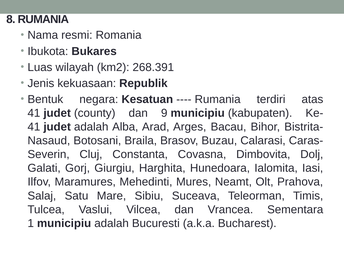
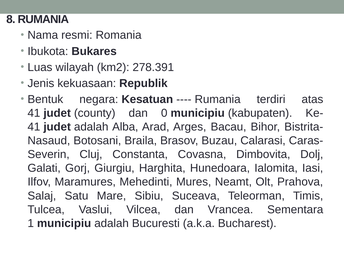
268.391: 268.391 -> 278.391 (153, 67)
9: 9 -> 0 (164, 113)
